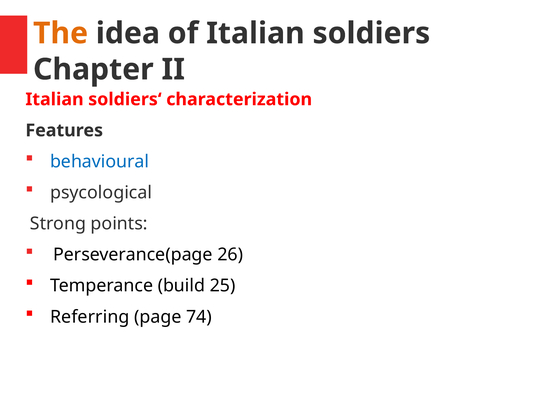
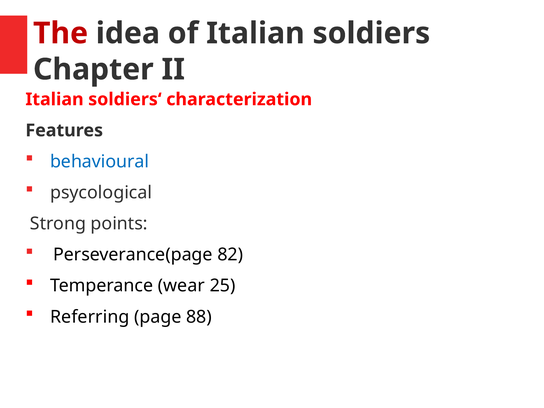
The colour: orange -> red (61, 33)
26: 26 -> 82 (230, 255)
build: build -> wear (181, 286)
74: 74 -> 88 (199, 317)
